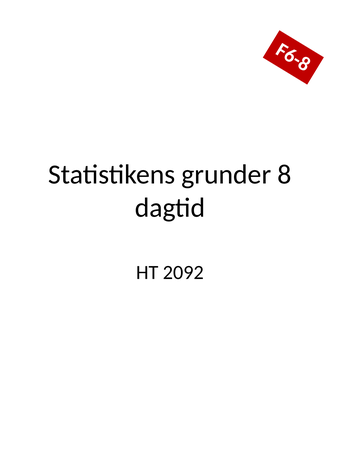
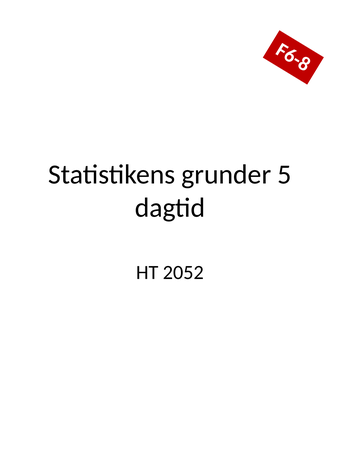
grunder 8: 8 -> 5 (284, 175)
2092: 2092 -> 2052 (183, 273)
